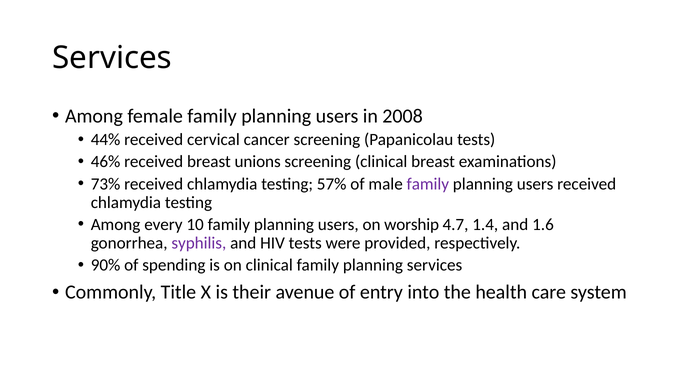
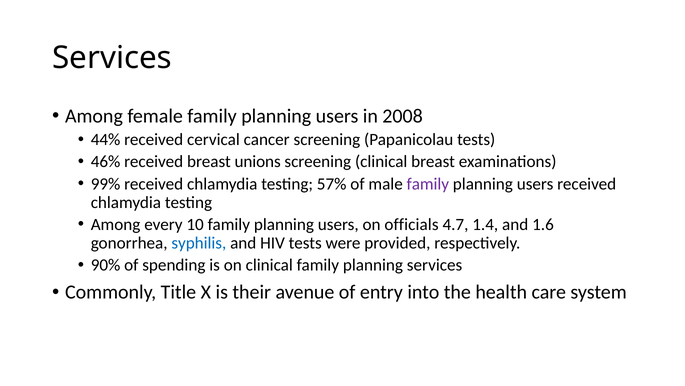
73%: 73% -> 99% (106, 184)
worship: worship -> officials (411, 224)
syphilis colour: purple -> blue (199, 243)
